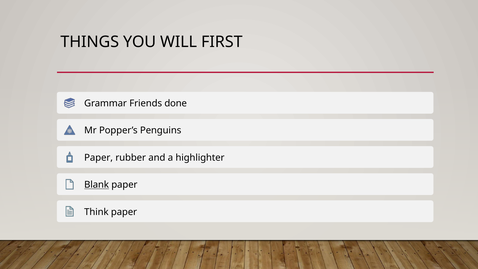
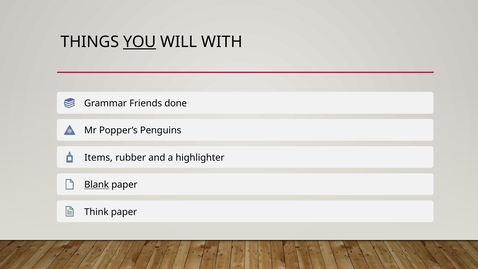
YOU underline: none -> present (140, 42)
FIRST: FIRST -> WITH (222, 42)
Paper: Paper -> Items (99, 158)
